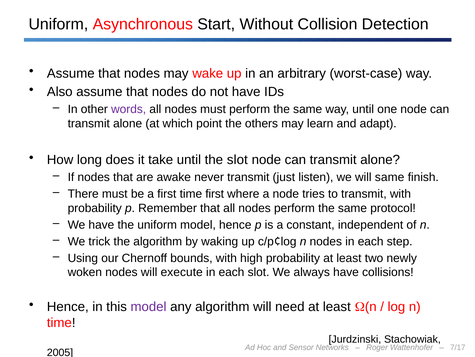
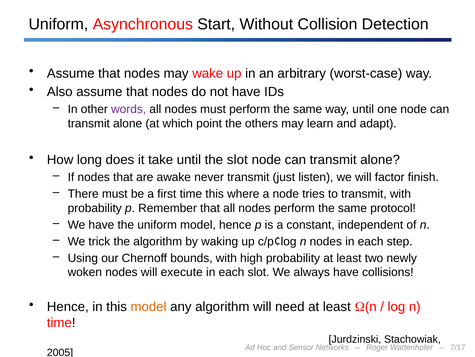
will same: same -> factor (390, 177)
time first: first -> this (215, 193)
model colour: purple -> orange (149, 306)
